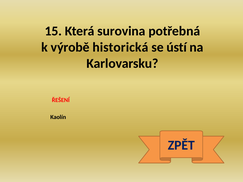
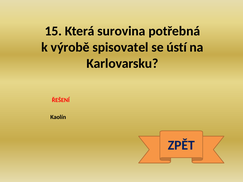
historická: historická -> spisovatel (120, 47)
